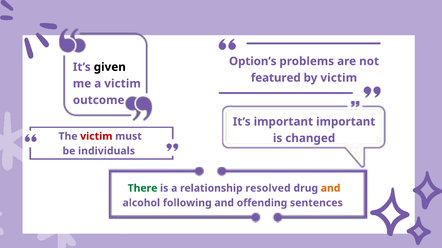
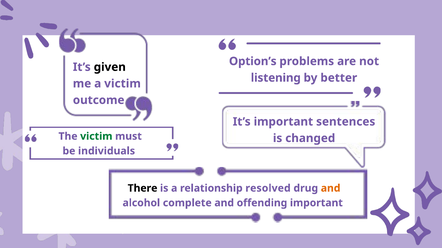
featured: featured -> listening (276, 78)
by victim: victim -> better (339, 78)
important important: important -> sentences (346, 122)
victim colour: red -> green (96, 137)
There colour: green -> black (143, 189)
following: following -> complete (187, 203)
offending sentences: sentences -> important (316, 203)
